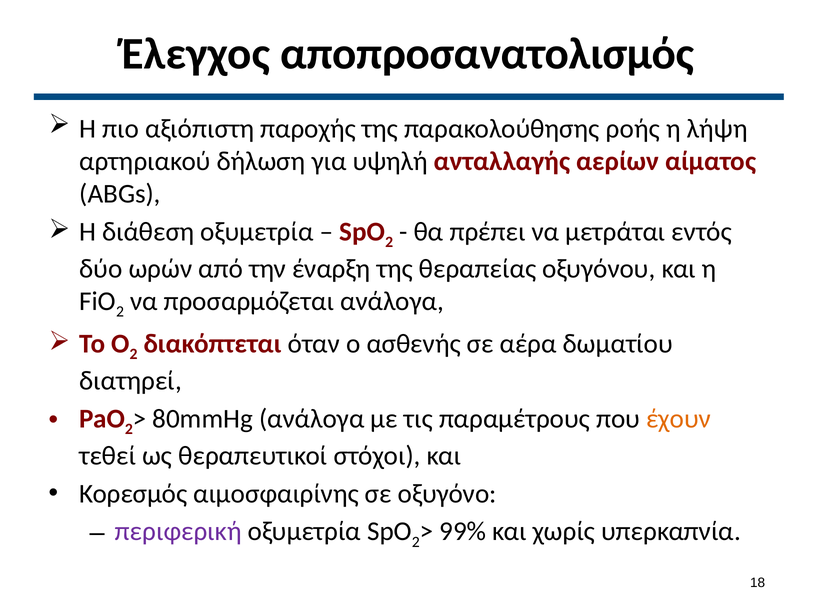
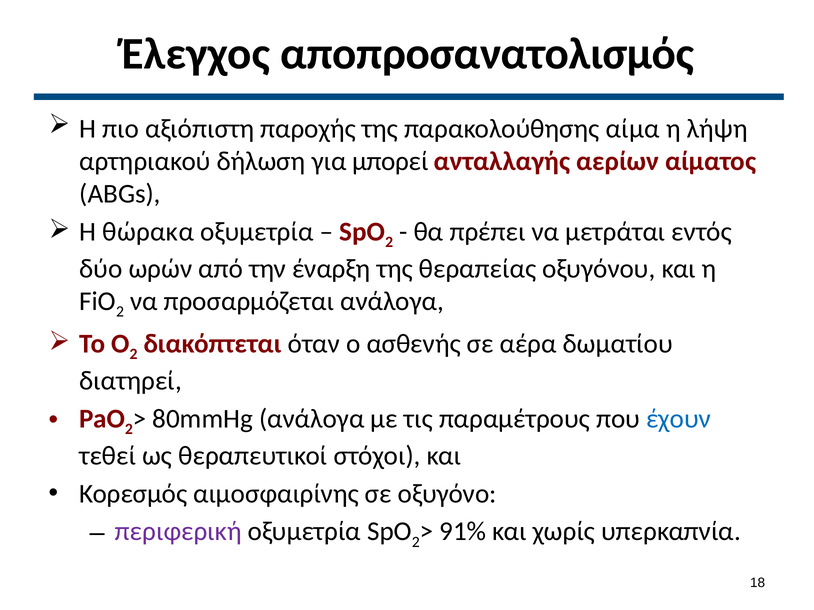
ροής: ροής -> αίμα (633, 129)
υψηλή: υψηλή -> μπορεί (390, 161)
διάθεση: διάθεση -> θώρακα (148, 232)
έχουν colour: orange -> blue (679, 419)
99%: 99% -> 91% (463, 532)
